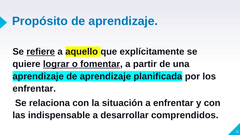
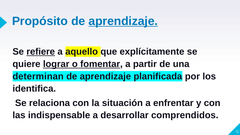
aprendizaje underline: none -> present (123, 21)
aprendizaje: aprendizaje -> determinan (38, 76)
enfrentar: enfrentar -> identifica (34, 89)
